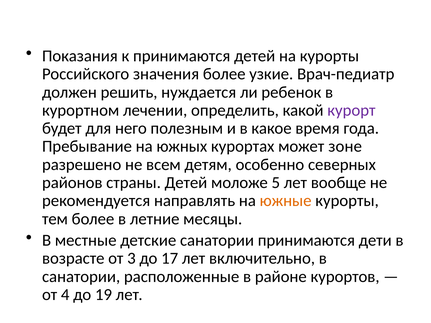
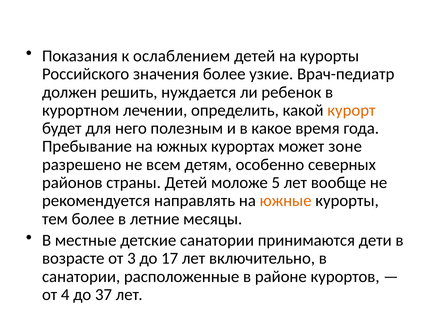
к принимаются: принимаются -> ослаблением (182, 56)
курорт colour: purple -> orange (351, 110)
19: 19 -> 37 (104, 295)
